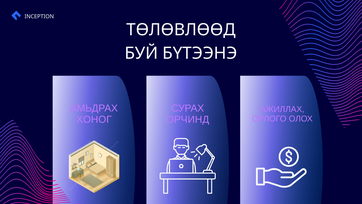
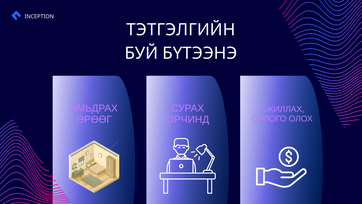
ТӨЛӨВЛӨӨД: ТӨЛӨВЛӨӨД -> ТЭТГЭЛГИЙН (181, 30)
ХОНОГ: ХОНОГ -> ӨРӨӨГ (94, 119)
